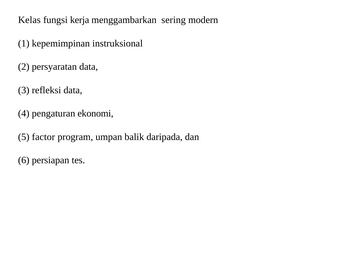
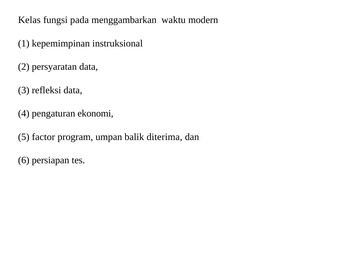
kerja: kerja -> pada (80, 20)
sering: sering -> waktu (174, 20)
daripada: daripada -> diterima (164, 137)
